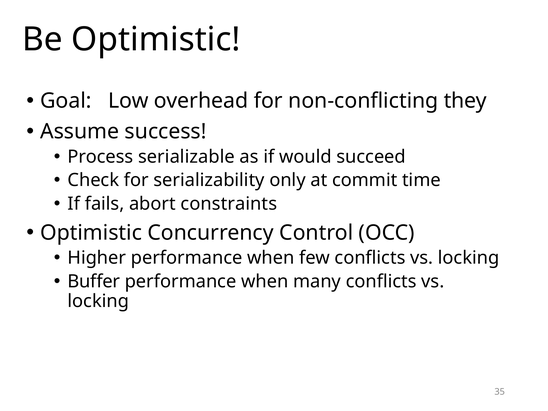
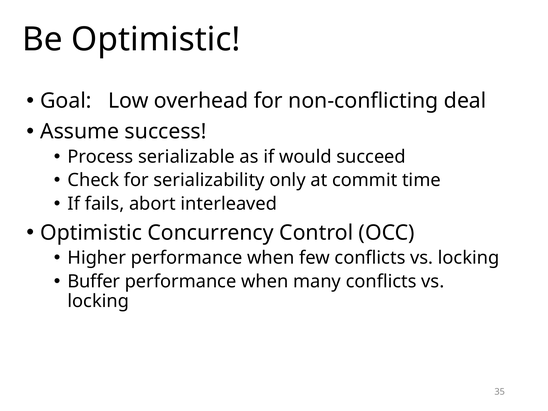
they: they -> deal (465, 101)
constraints: constraints -> interleaved (229, 204)
